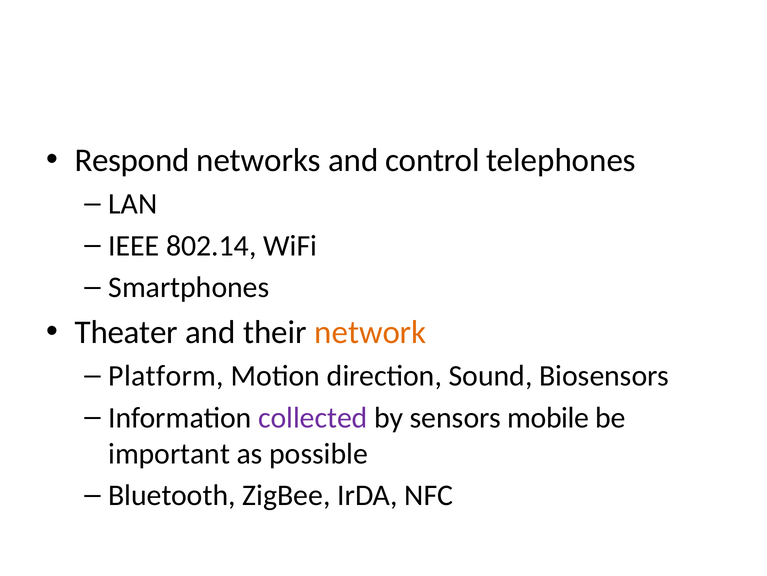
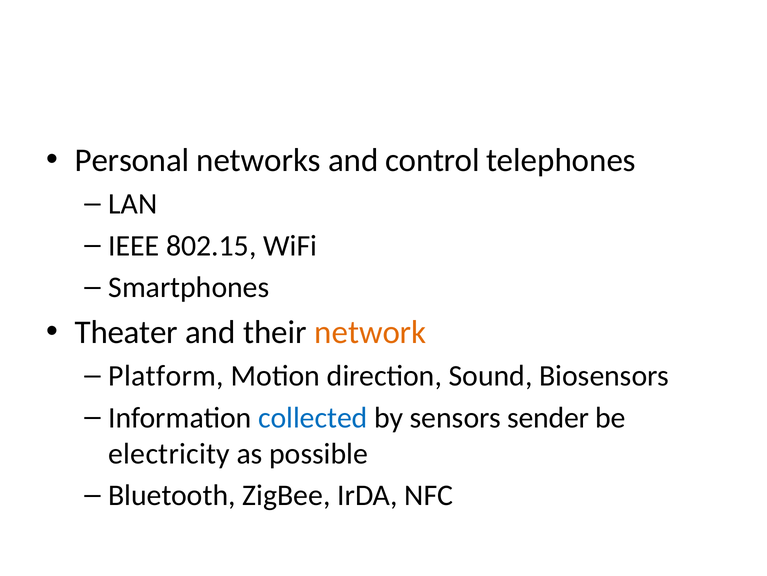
Respond: Respond -> Personal (132, 160)
802.14: 802.14 -> 802.15 (211, 245)
collected colour: purple -> blue (313, 417)
mobile: mobile -> sender (548, 417)
important: important -> electricity (169, 453)
